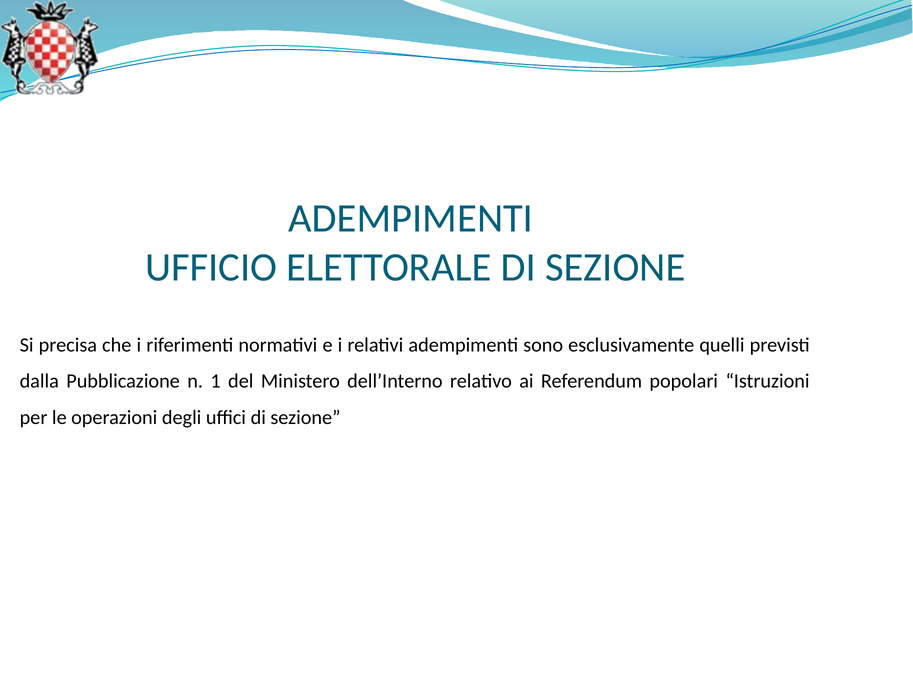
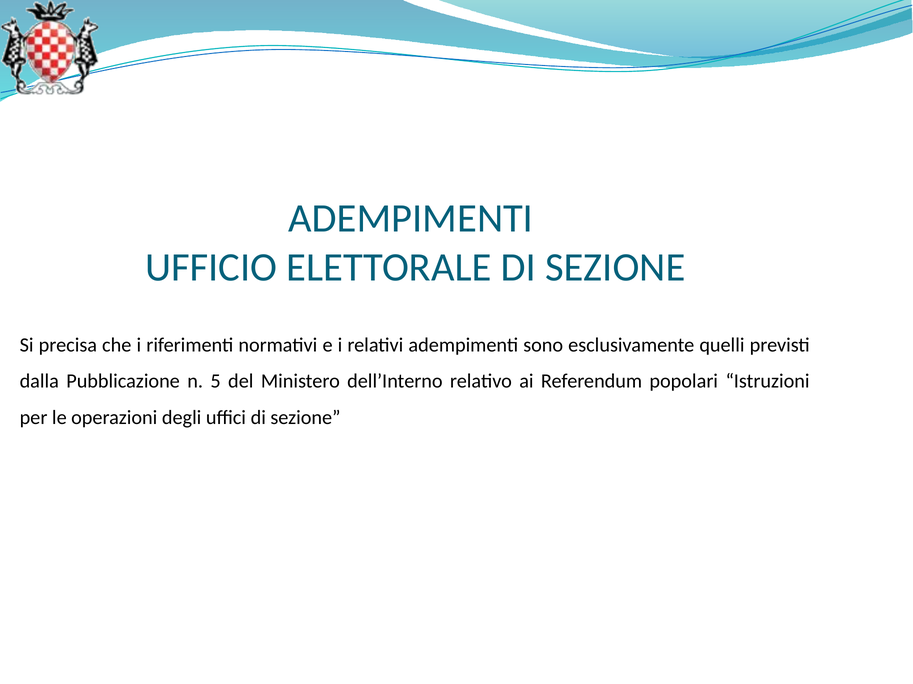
1: 1 -> 5 (216, 382)
